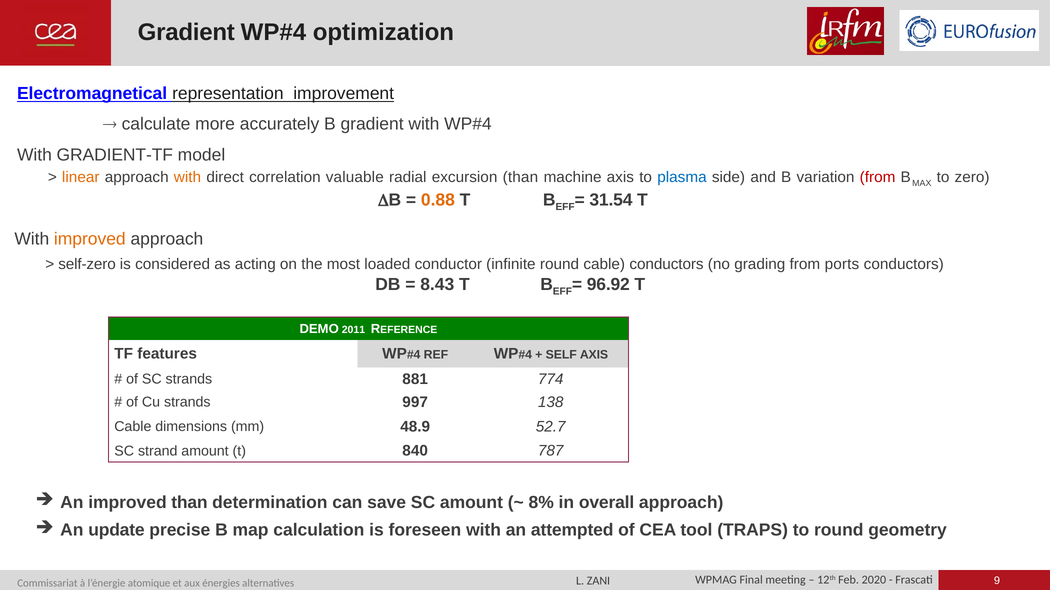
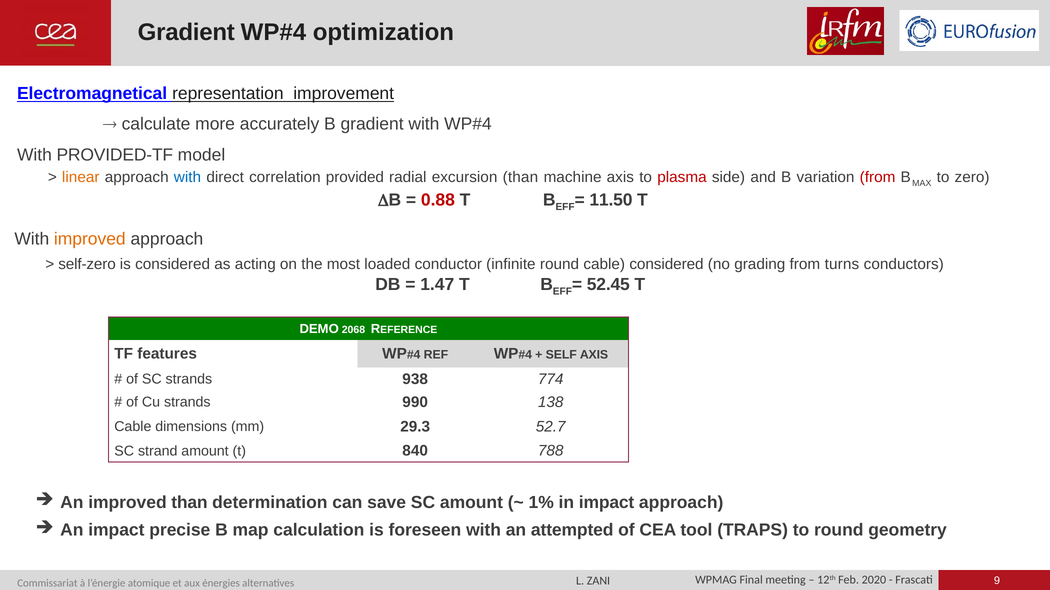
GRADIENT-TF: GRADIENT-TF -> PROVIDED-TF (115, 155)
with colour: orange -> blue (187, 178)
valuable: valuable -> provided (355, 178)
plasma colour: blue -> red (682, 178)
0.88 colour: orange -> red (438, 200)
31.54: 31.54 -> 11.50 (611, 200)
cable conductors: conductors -> considered (667, 265)
ports: ports -> turns (842, 265)
8.43: 8.43 -> 1.47 (437, 285)
96.92: 96.92 -> 52.45 (608, 285)
2011: 2011 -> 2068 (353, 330)
881: 881 -> 938 (415, 380)
997: 997 -> 990 (415, 403)
48.9: 48.9 -> 29.3 (415, 427)
787: 787 -> 788 (551, 451)
8%: 8% -> 1% (541, 503)
in overall: overall -> impact (607, 503)
An update: update -> impact (116, 531)
